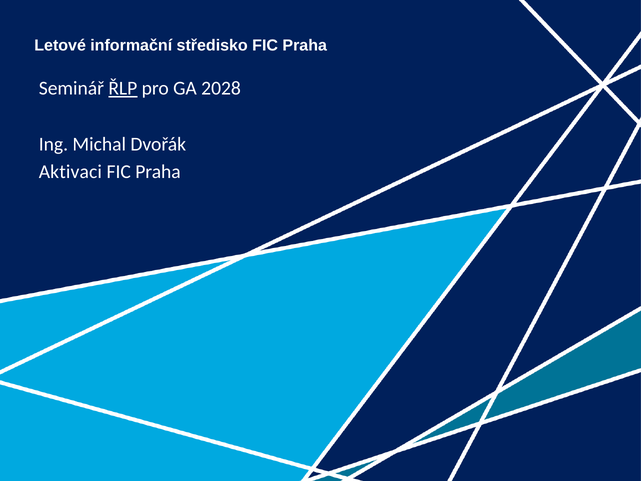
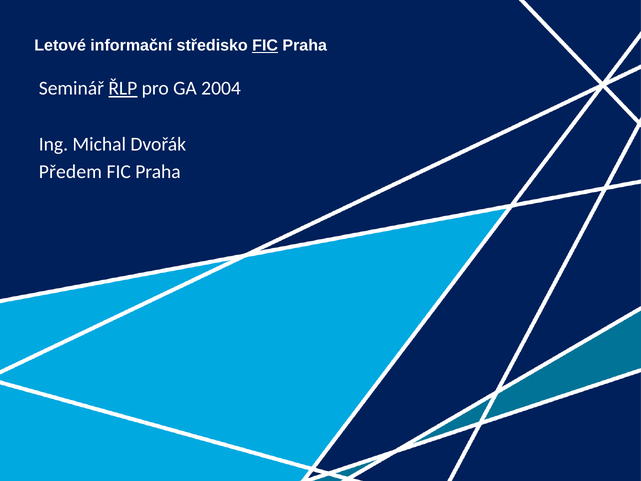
FIC underline: none -> present (265, 46)
2028: 2028 -> 2004 (221, 88)
Aktivaci: Aktivaci -> Předem (70, 172)
